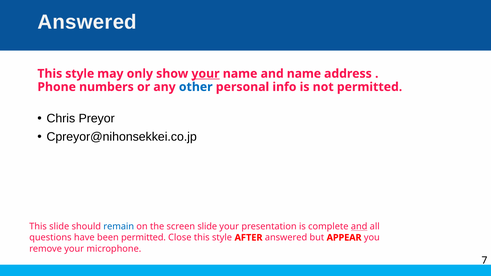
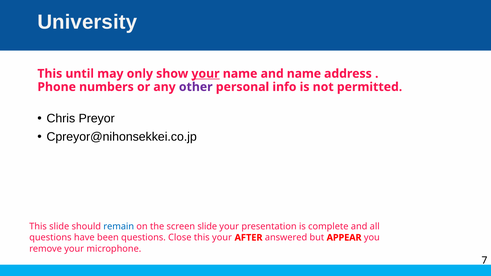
Answered: Answered -> University (87, 22)
style: style -> until (80, 74)
other colour: blue -> purple (196, 87)
and underline: present -> none (359, 227)
been permitted: permitted -> questions (143, 238)
Close this style: style -> your (222, 238)
